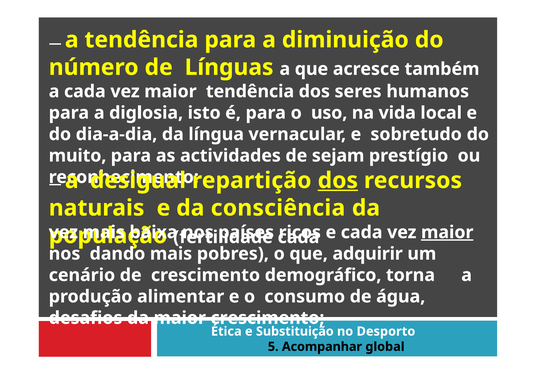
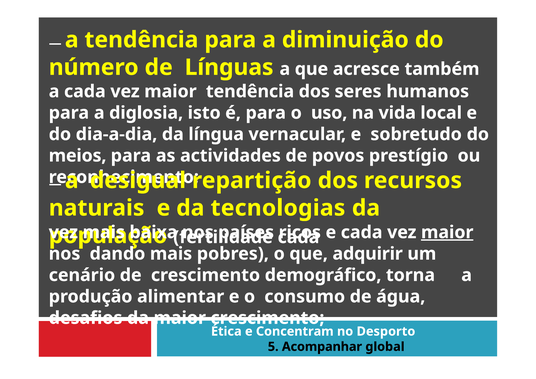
muito: muito -> meios (78, 156)
sejam: sejam -> povos (338, 156)
dos underline: present -> none (338, 180)
consciência: consciência -> tecnologias (278, 208)
Substituição: Substituição -> Concentram (295, 331)
